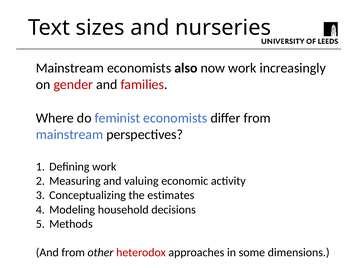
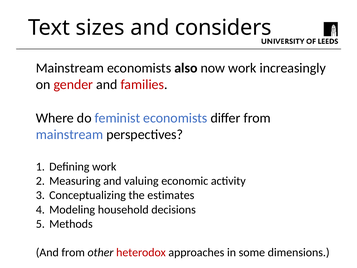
nurseries: nurseries -> considers (223, 28)
